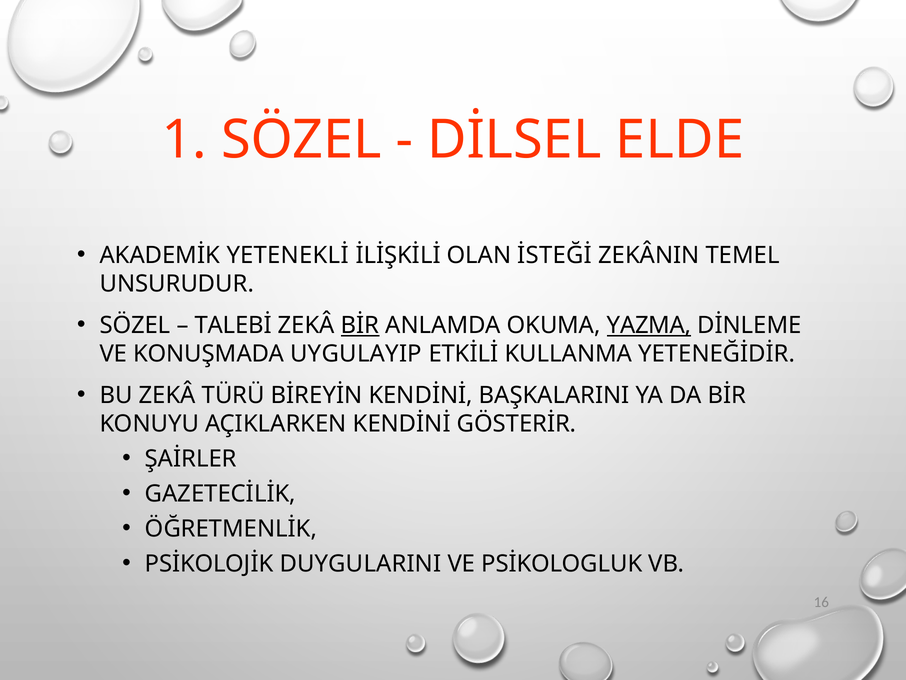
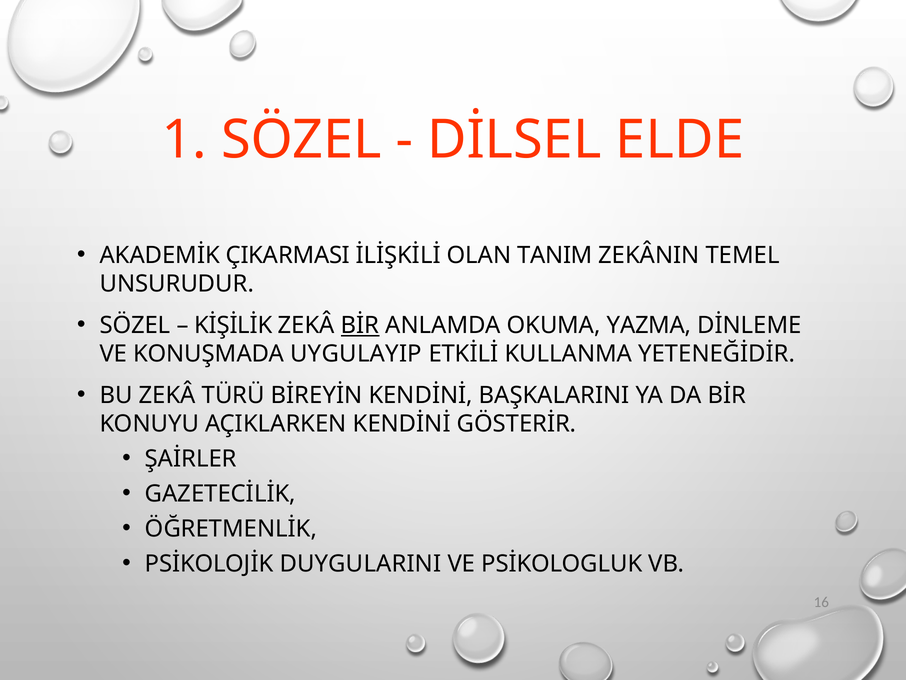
YETENEKLİ: YETENEKLİ -> ÇIKARMASI (288, 255)
İSTEĞİ: İSTEĞİ -> TANIM (555, 255)
TALEBİ: TALEBİ -> KİŞİLİK (233, 325)
YAZMA underline: present -> none (649, 325)
